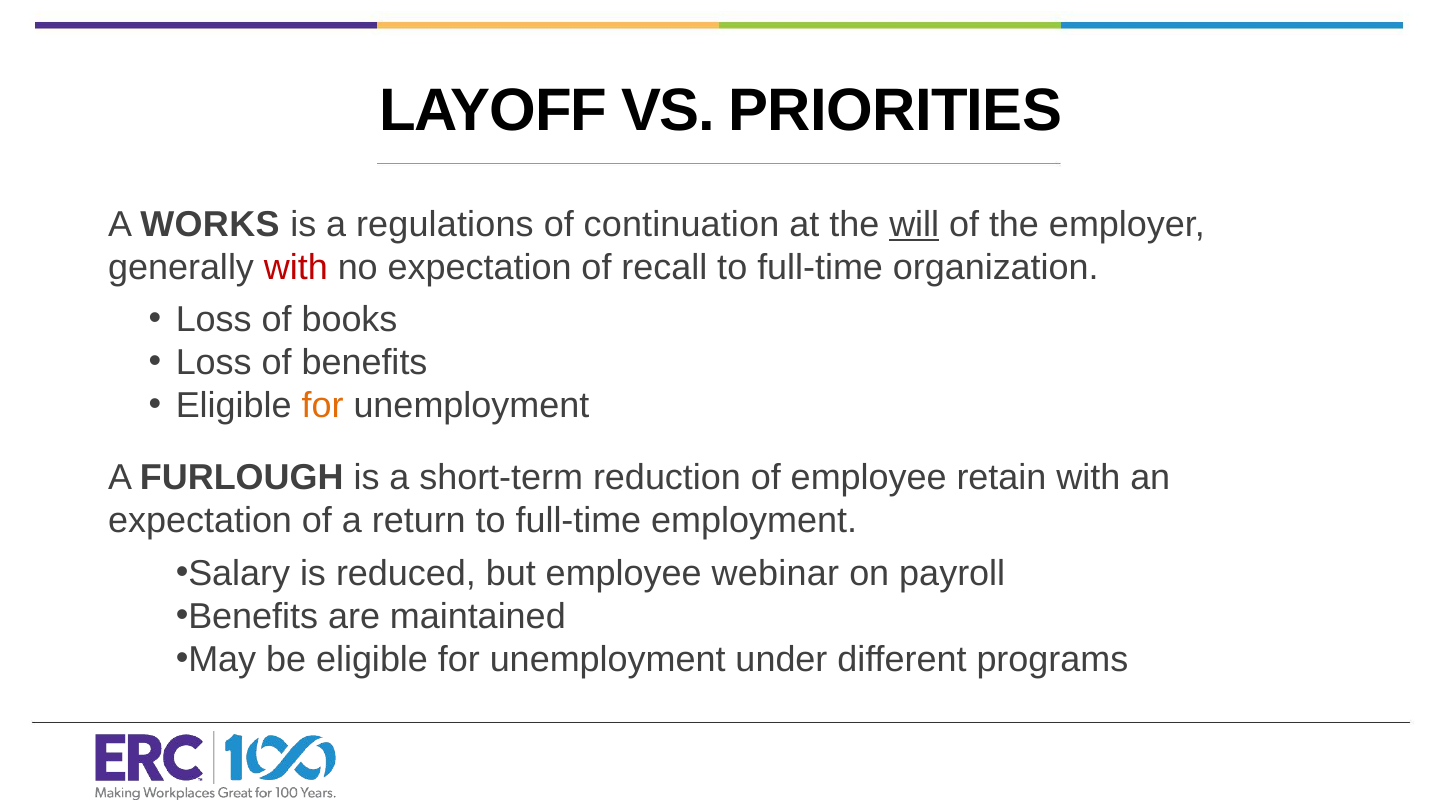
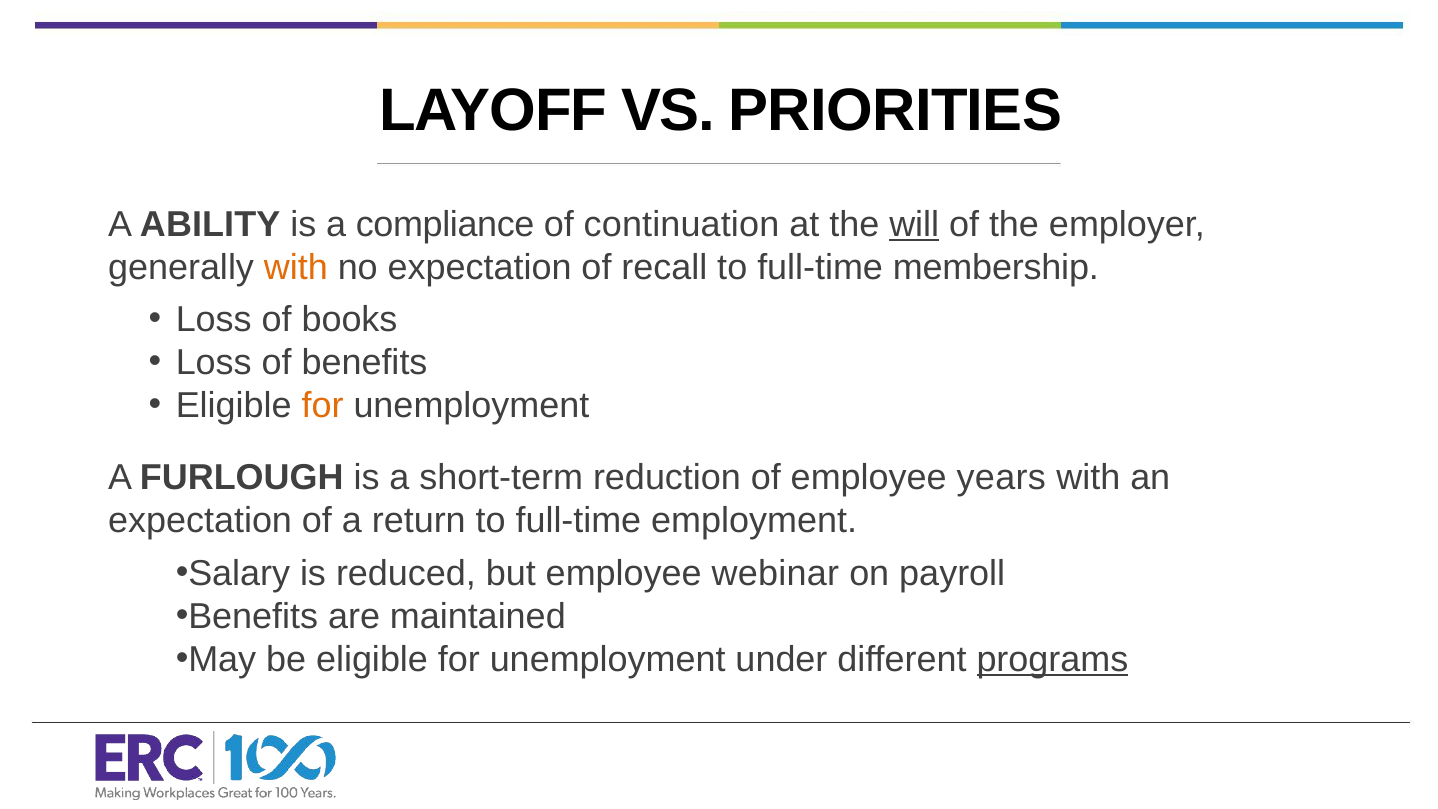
WORKS: WORKS -> ABILITY (210, 224)
regulations: regulations -> compliance (445, 224)
with colour: red -> orange (296, 268)
organization: organization -> membership (996, 268)
retain: retain -> years (1001, 478)
programs underline: none -> present (1052, 659)
